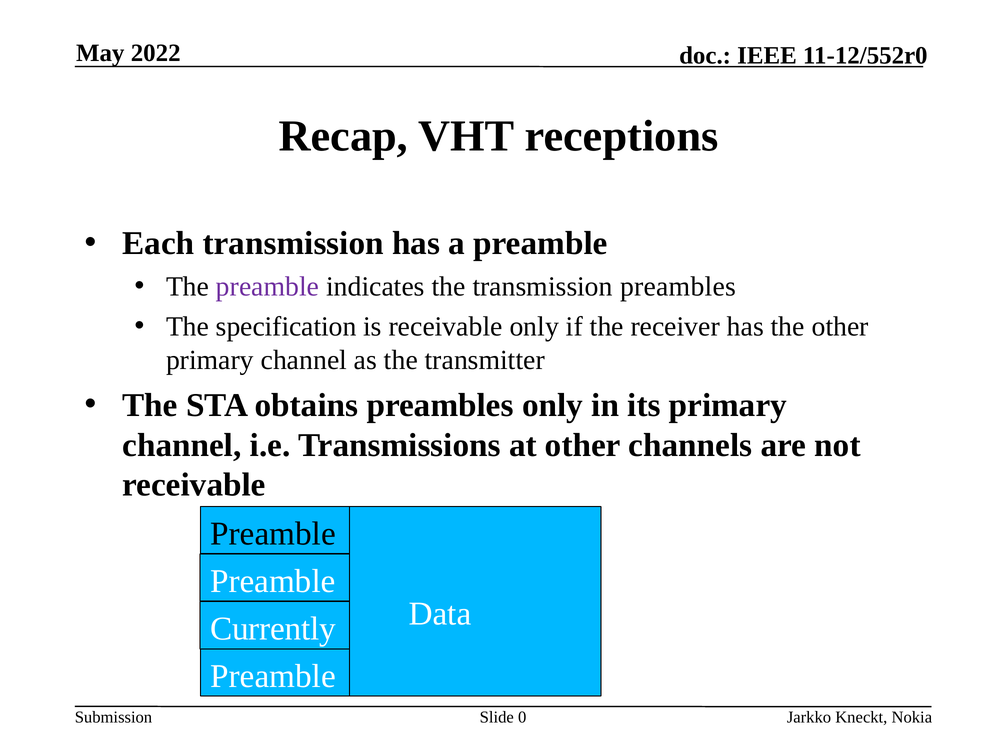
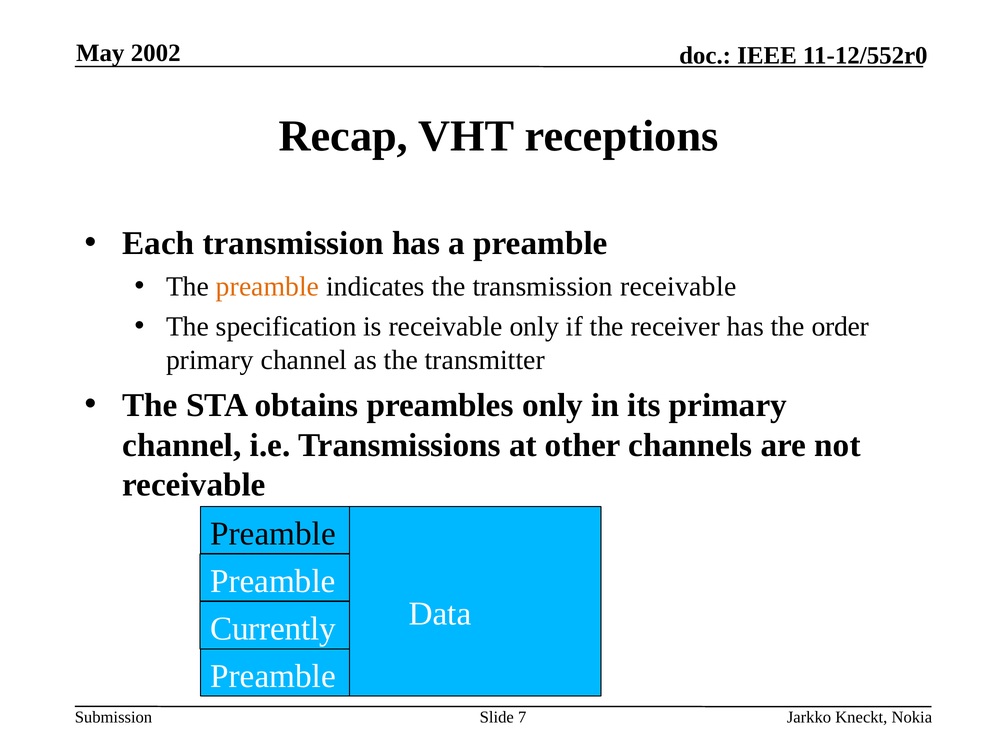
2022: 2022 -> 2002 (156, 53)
preamble colour: purple -> orange (268, 287)
transmission preambles: preambles -> receivable (678, 287)
the other: other -> order (840, 327)
0: 0 -> 7 (522, 718)
